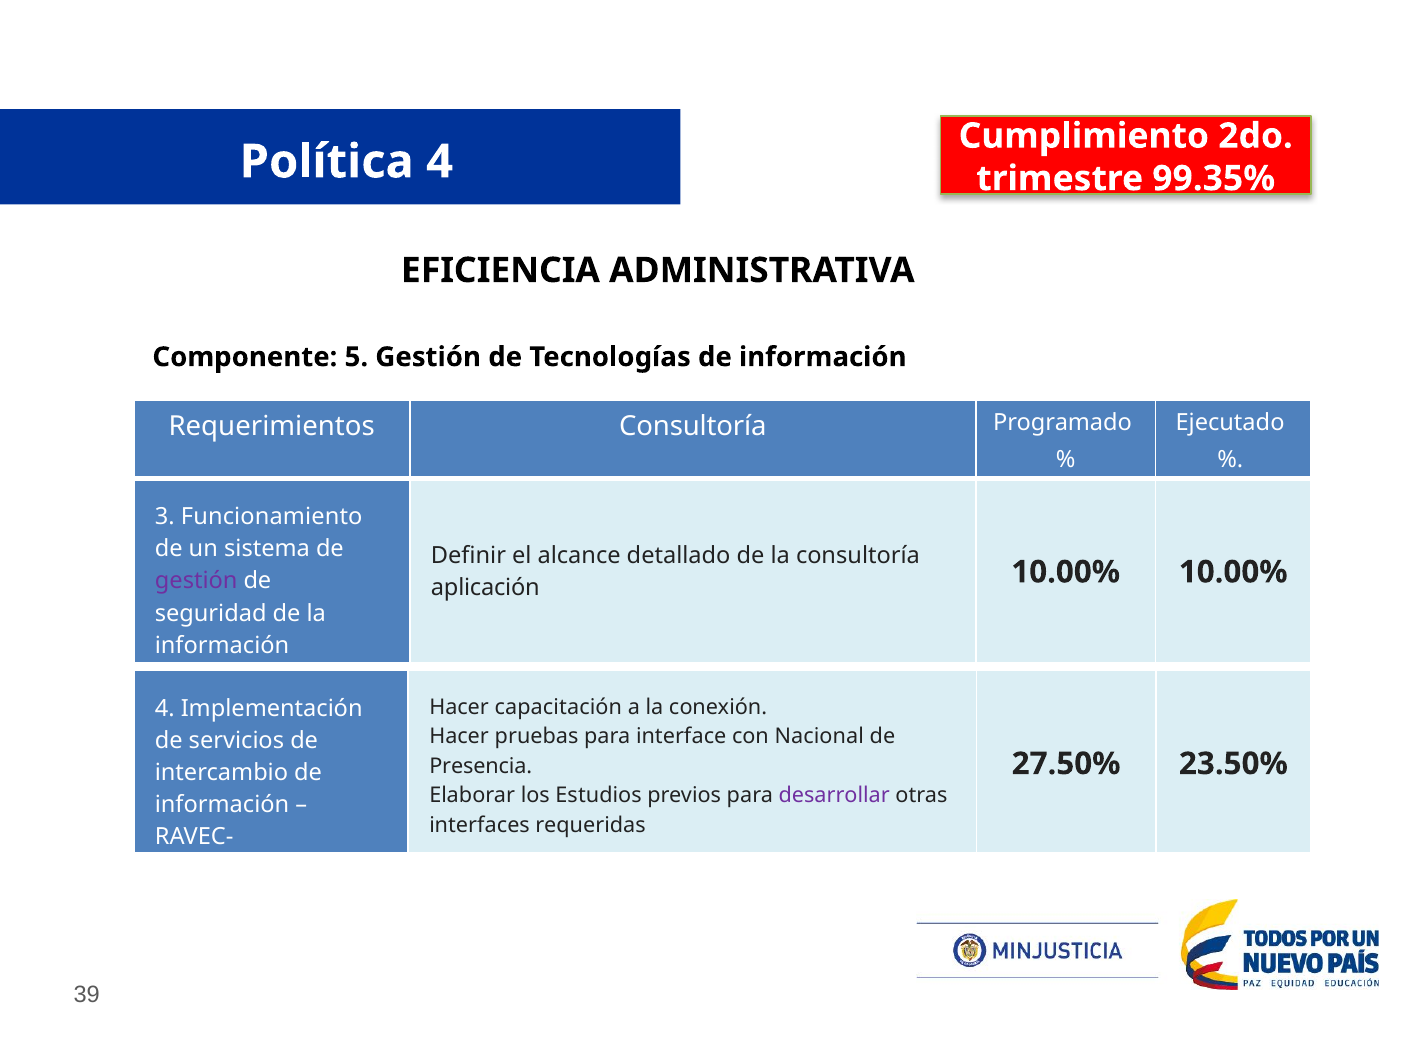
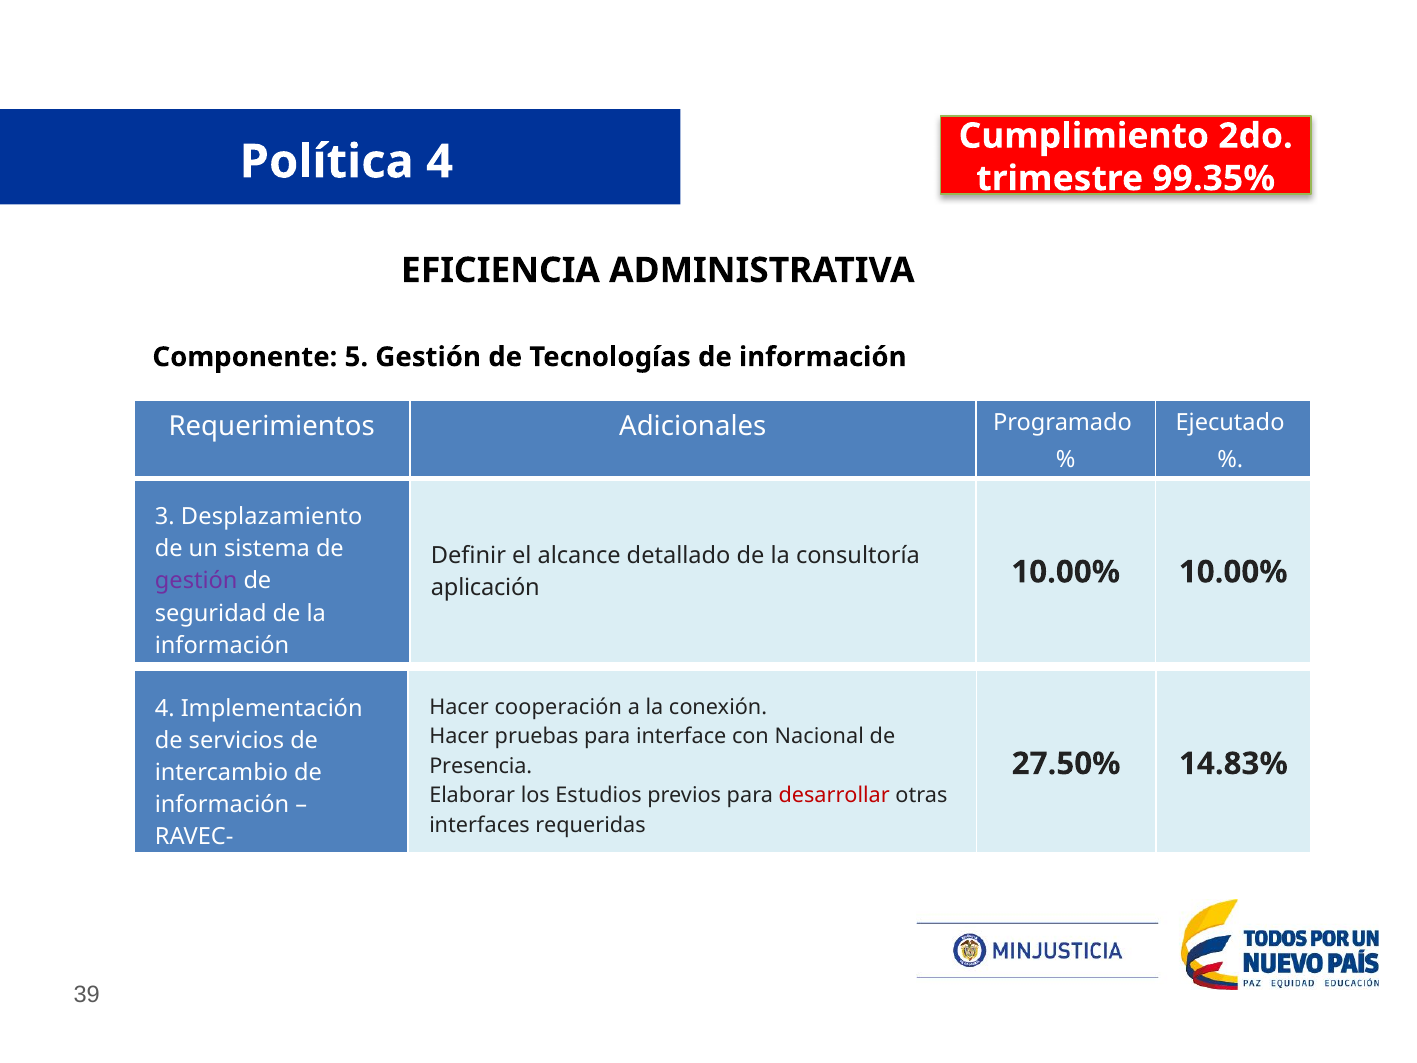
Requerimientos Consultoría: Consultoría -> Adicionales (693, 426)
Funcionamiento: Funcionamiento -> Desplazamiento (272, 517)
capacitación: capacitación -> cooperación (558, 707)
23.50%: 23.50% -> 14.83% (1233, 764)
desarrollar colour: purple -> red (834, 795)
